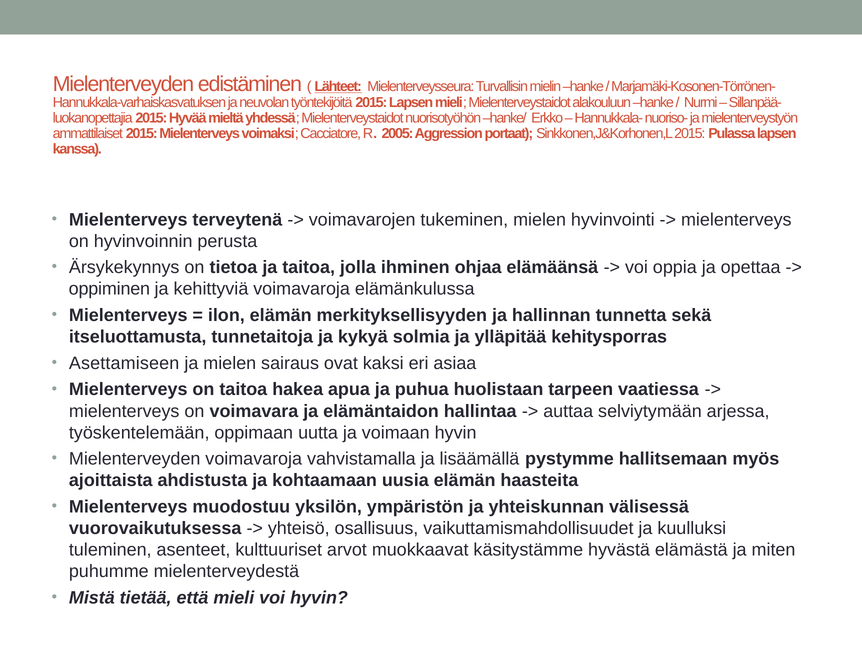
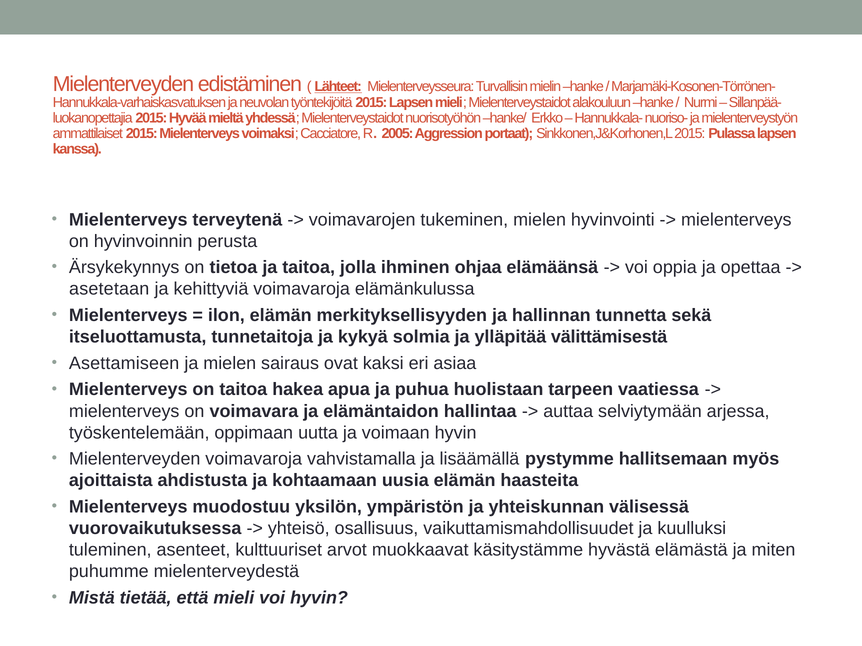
oppiminen: oppiminen -> asetetaan (109, 289)
kehitysporras: kehitysporras -> välittämisestä (609, 337)
